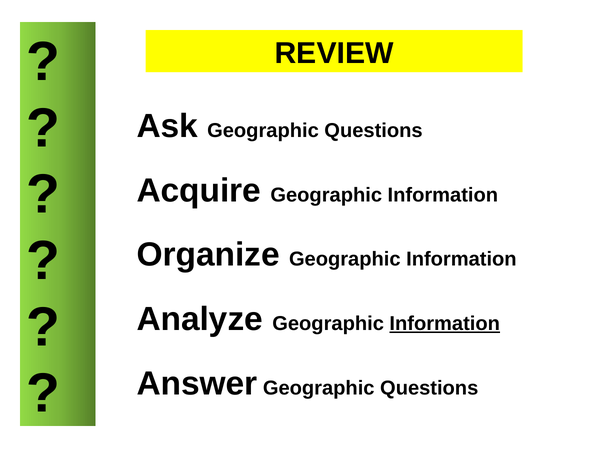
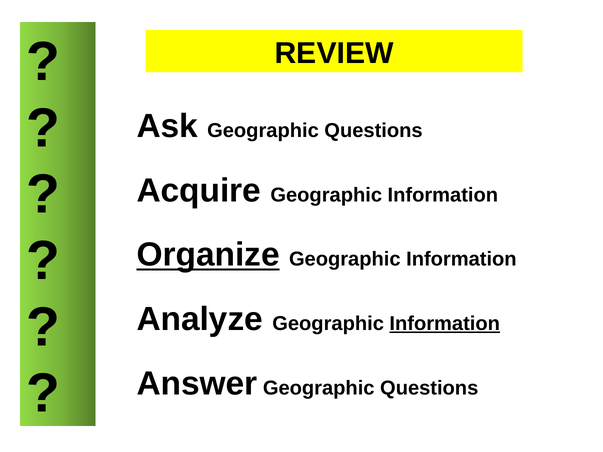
Organize underline: none -> present (208, 255)
